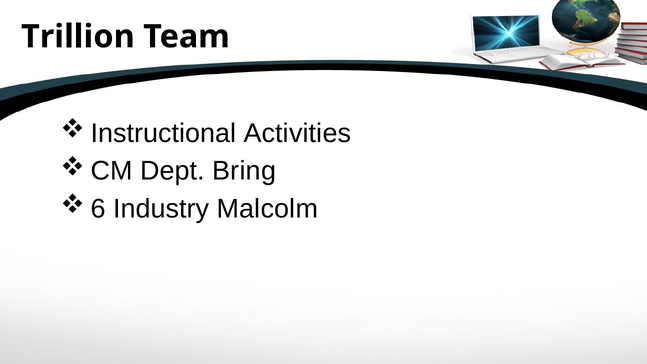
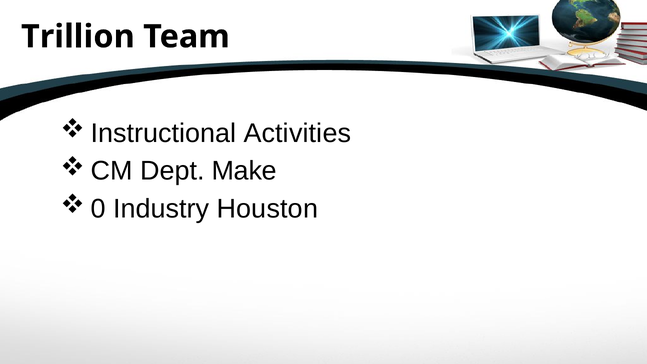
Bring: Bring -> Make (244, 171)
6: 6 -> 0 (98, 209)
Malcolm: Malcolm -> Houston (267, 209)
